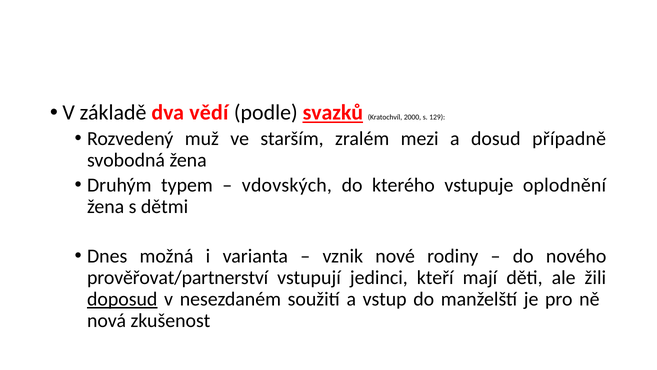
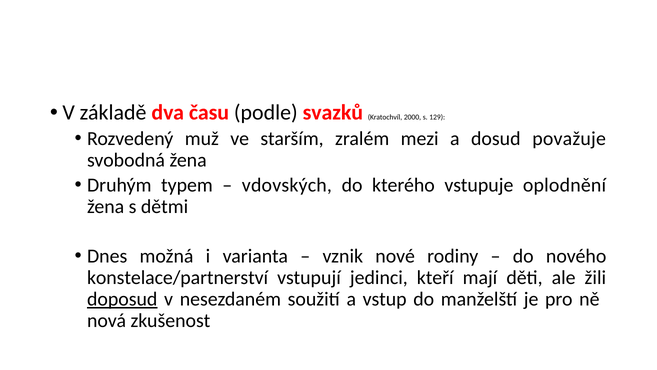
vědí: vědí -> času (209, 113)
svazků underline: present -> none (333, 113)
případně: případně -> považuje (569, 139)
prověřovat/partnerství: prověřovat/partnerství -> konstelace/partnerství (178, 277)
